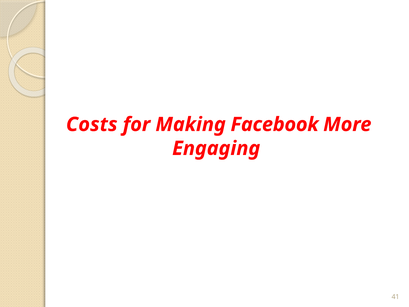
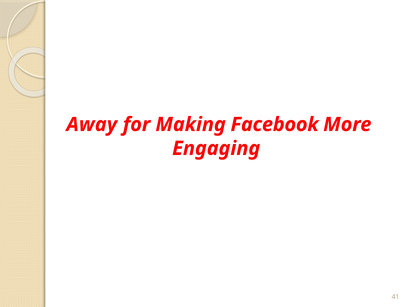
Costs: Costs -> Away (92, 124)
